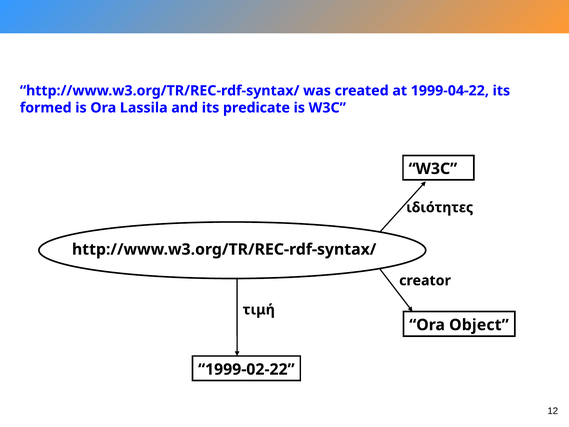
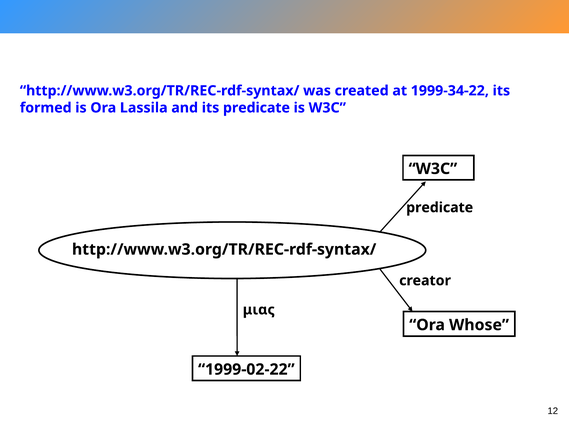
1999-04-22: 1999-04-22 -> 1999-34-22 (450, 91)
ιδιότητες: ιδιότητες -> predicate (440, 207)
τιμή: τιμή -> μιας (259, 310)
Object: Object -> Whose (479, 325)
